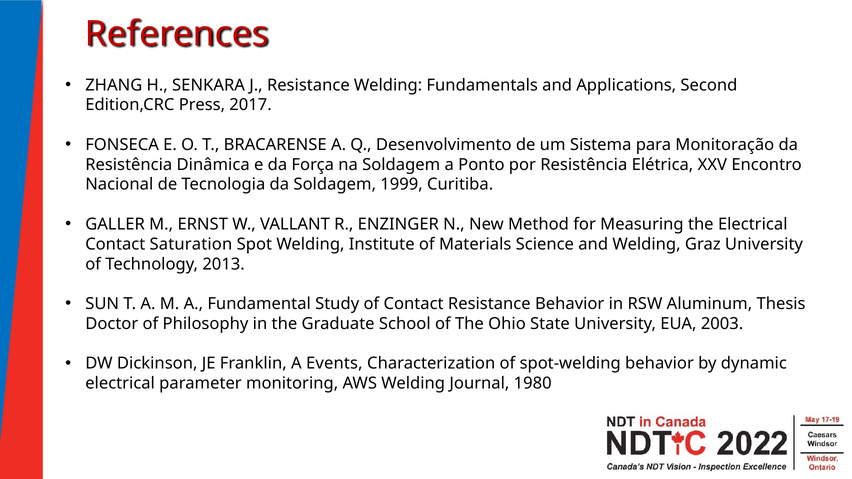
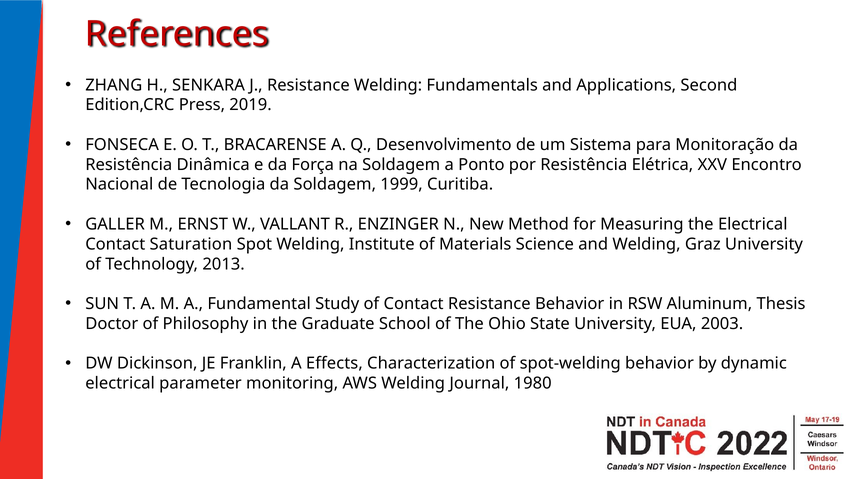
2017: 2017 -> 2019 (251, 105)
Events: Events -> Effects (334, 364)
